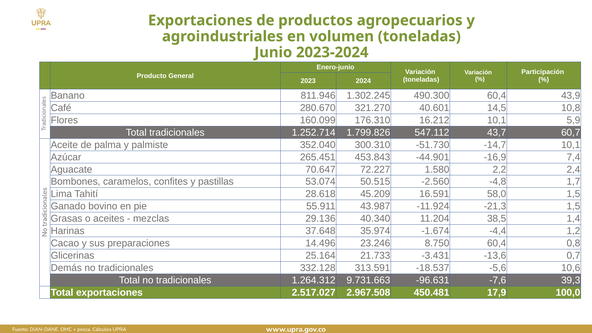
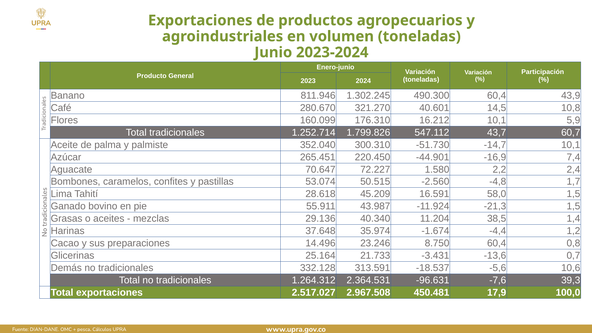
453.843: 453.843 -> 220.450 (373, 157)
9.731.663: 9.731.663 -> 2.364.531 (368, 280)
